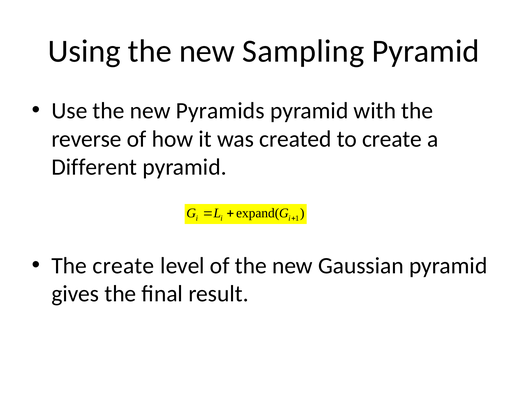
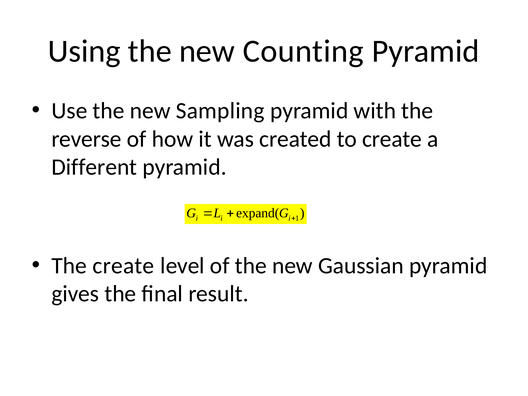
Sampling: Sampling -> Counting (303, 51)
Pyramids: Pyramids -> Sampling (220, 111)
